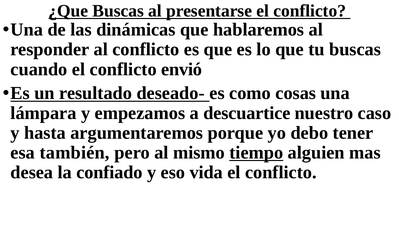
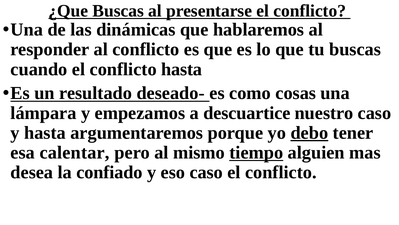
conflicto envió: envió -> hasta (182, 69)
debo underline: none -> present (309, 132)
también: también -> calentar (75, 152)
eso vida: vida -> caso (206, 172)
